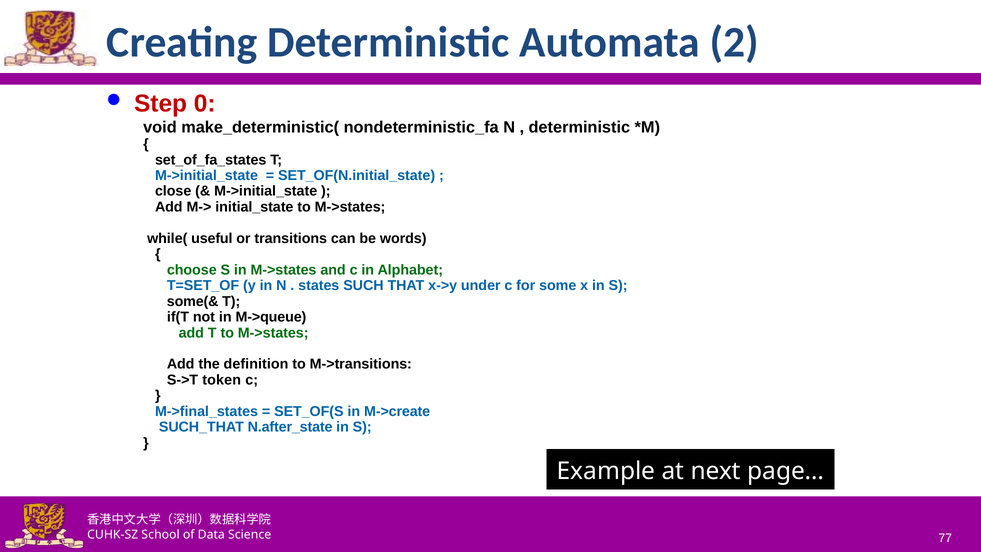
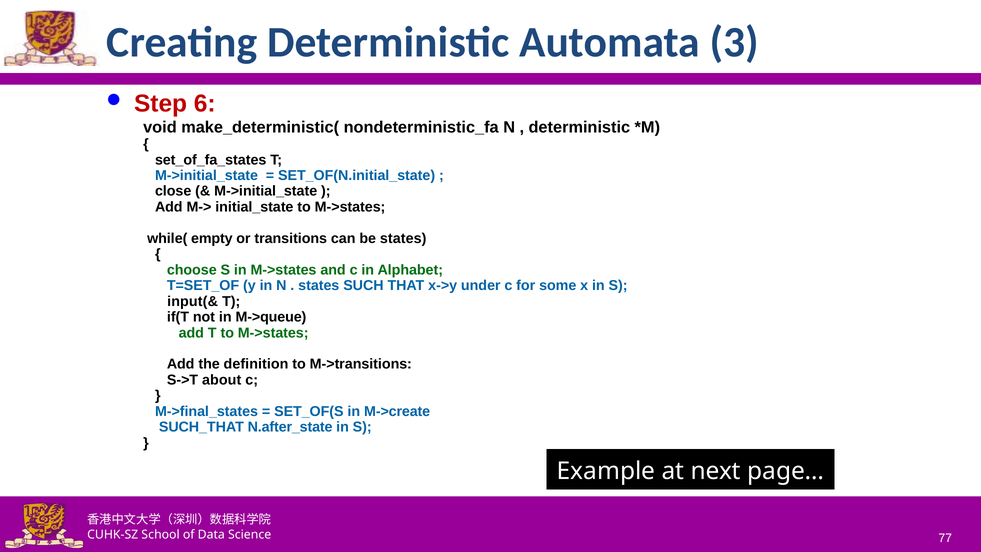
2: 2 -> 3 (734, 43)
0: 0 -> 6 (205, 104)
useful: useful -> empty (212, 238)
be words: words -> states (403, 238)
some(&: some(& -> input(& (193, 301)
token: token -> about (222, 380)
